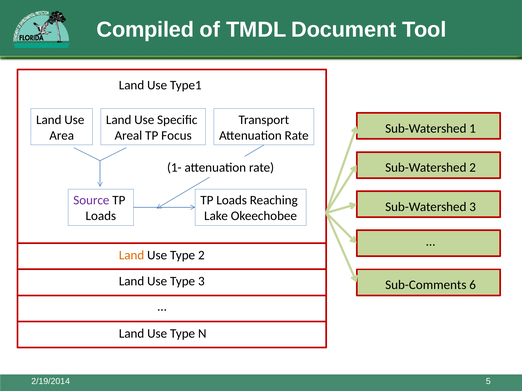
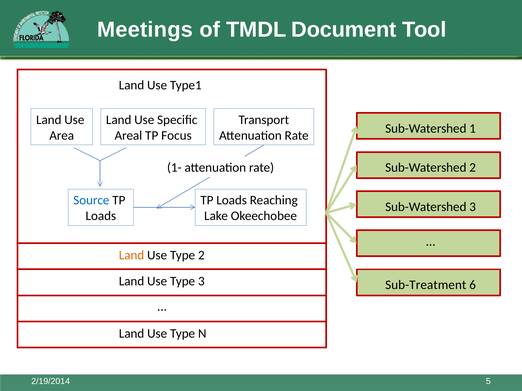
Compiled: Compiled -> Meetings (145, 30)
Source colour: purple -> blue (91, 201)
Sub-Comments: Sub-Comments -> Sub-Treatment (426, 285)
